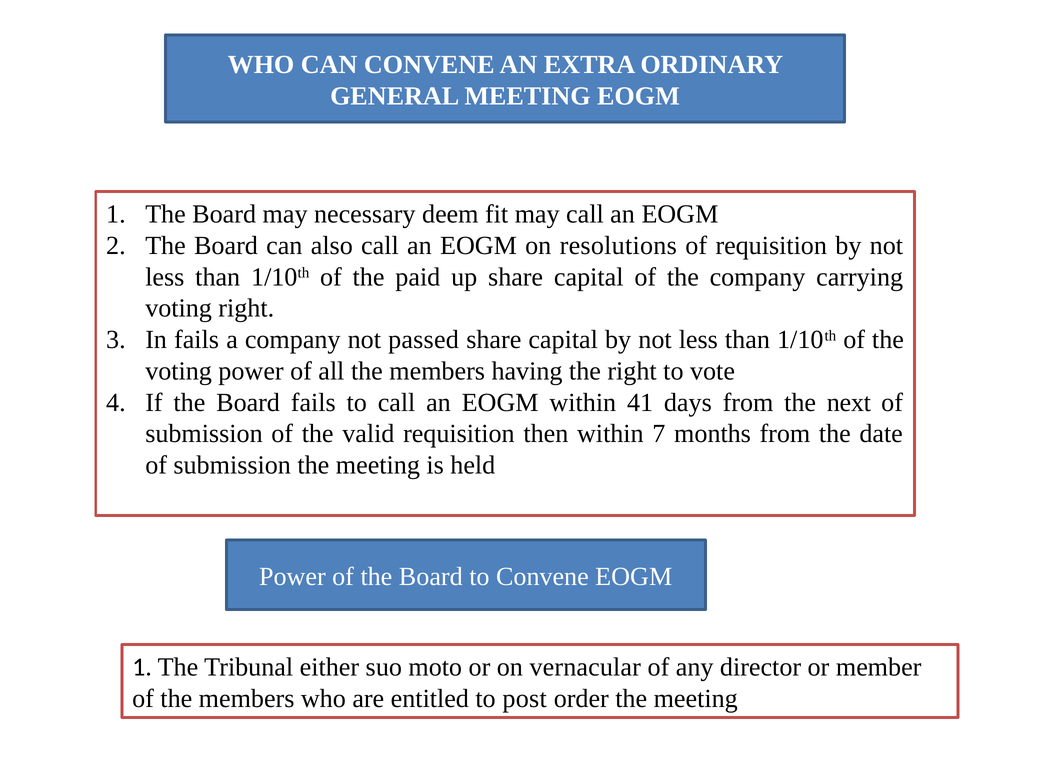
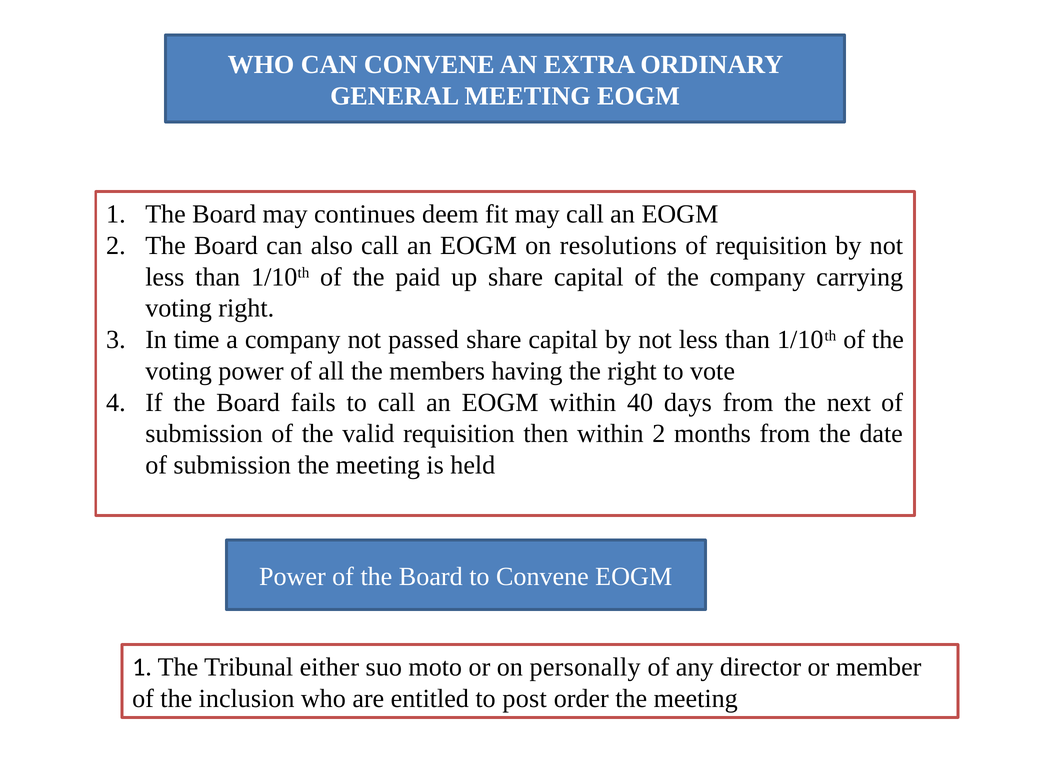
necessary: necessary -> continues (365, 214)
In fails: fails -> time (197, 340)
41: 41 -> 40 (640, 402)
within 7: 7 -> 2 (659, 434)
vernacular: vernacular -> personally (585, 667)
of the members: members -> inclusion (247, 698)
